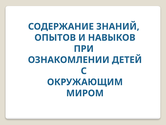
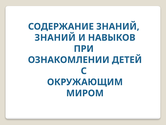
ОПЫТОВ: ОПЫТОВ -> ЗНАНИЙ (55, 38)
